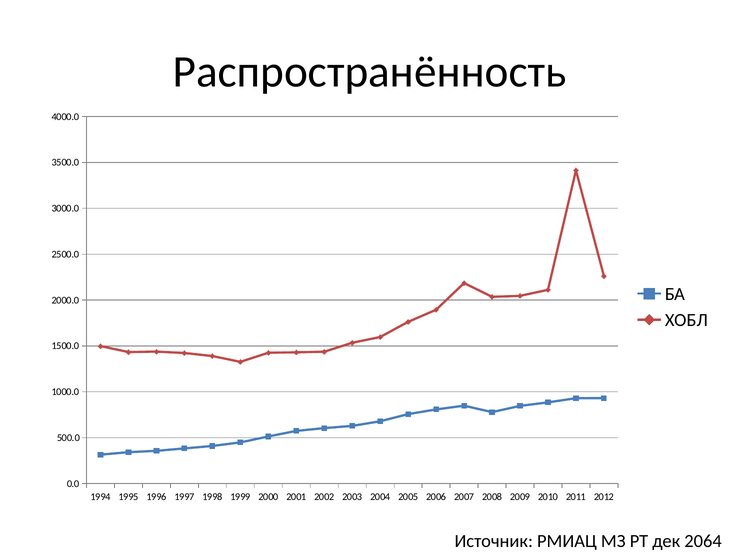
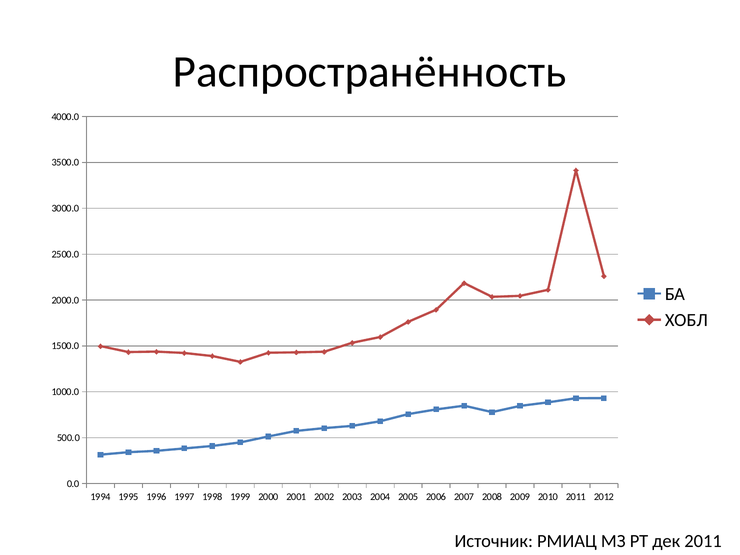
дек 2064: 2064 -> 2011 (703, 541)
